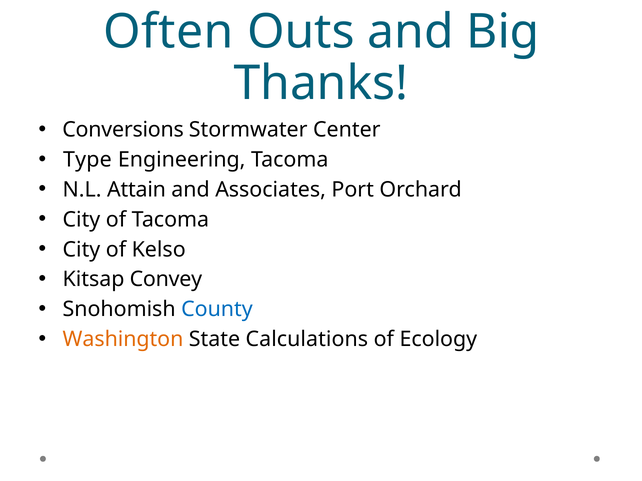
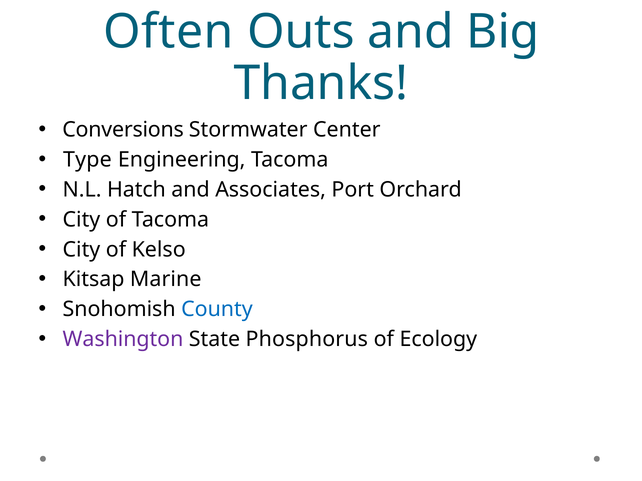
Attain: Attain -> Hatch (136, 190)
Convey: Convey -> Marine (166, 280)
Washington colour: orange -> purple (123, 340)
Calculations: Calculations -> Phosphorus (307, 340)
